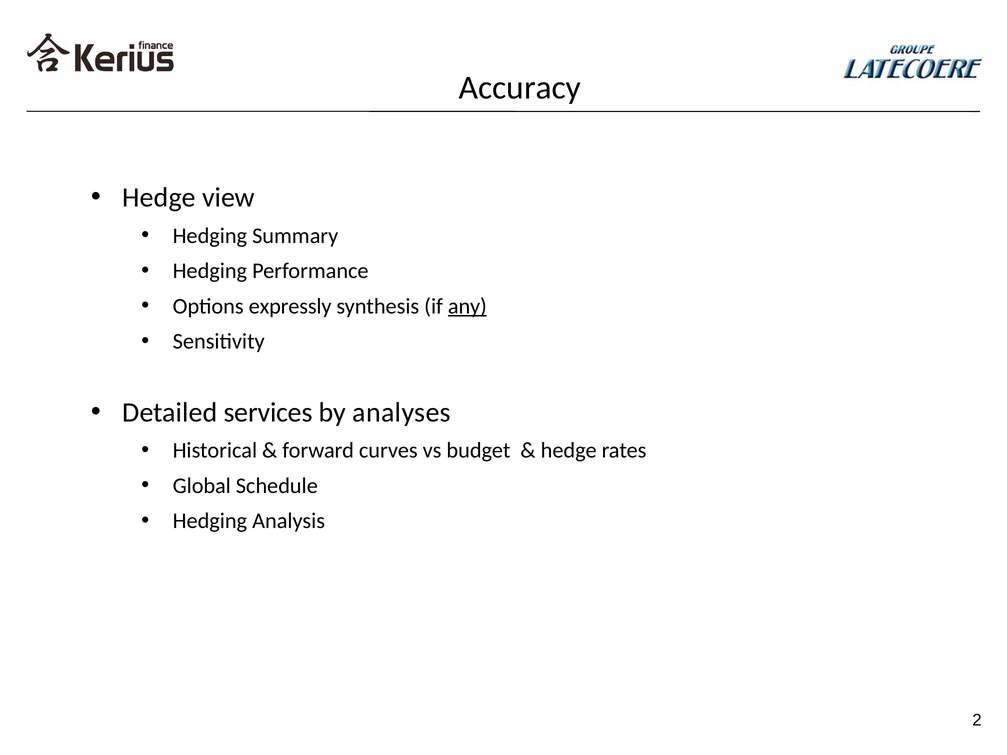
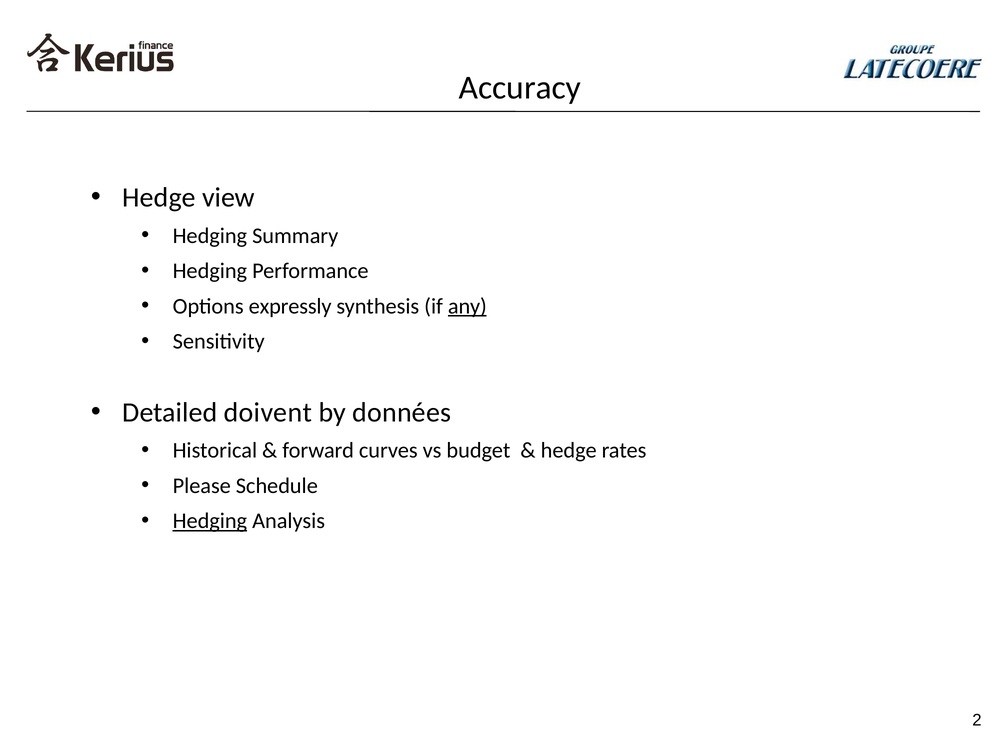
services: services -> doivent (268, 413)
analyses: analyses -> données (402, 413)
Global: Global -> Please (202, 486)
Hedging underline: none -> present (210, 521)
